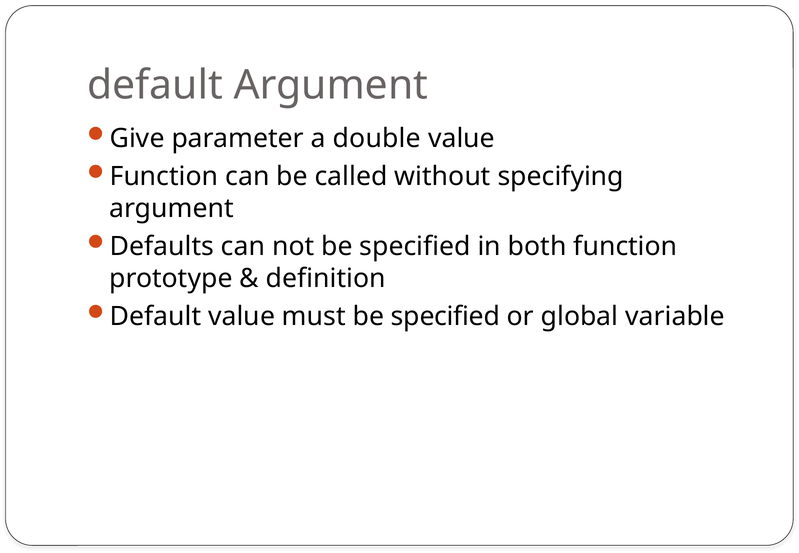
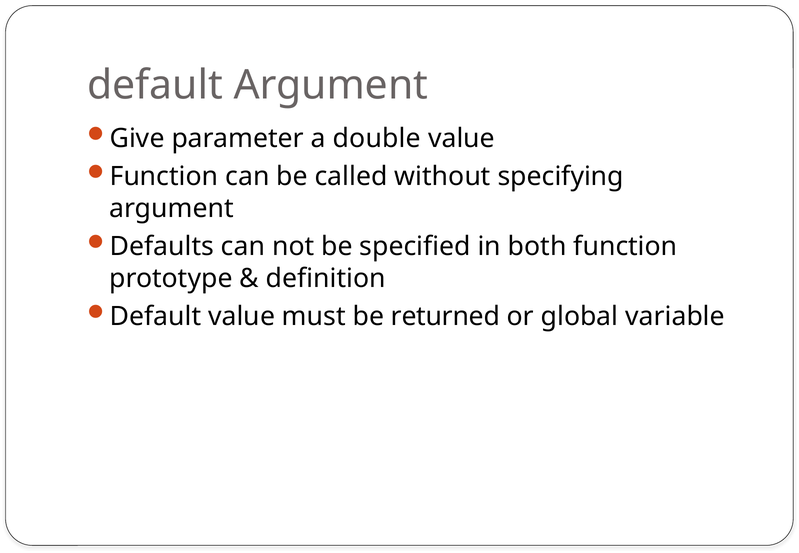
must be specified: specified -> returned (445, 316)
